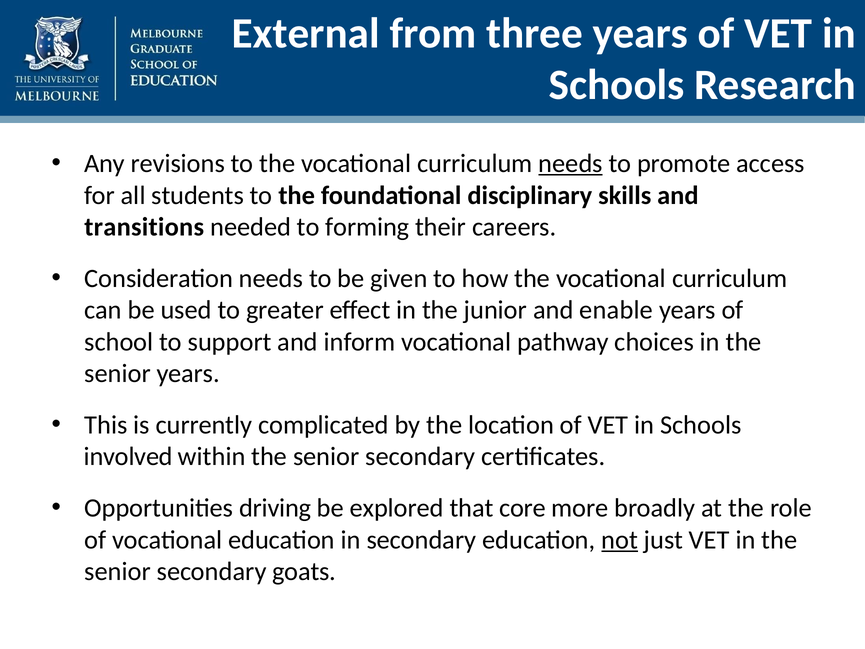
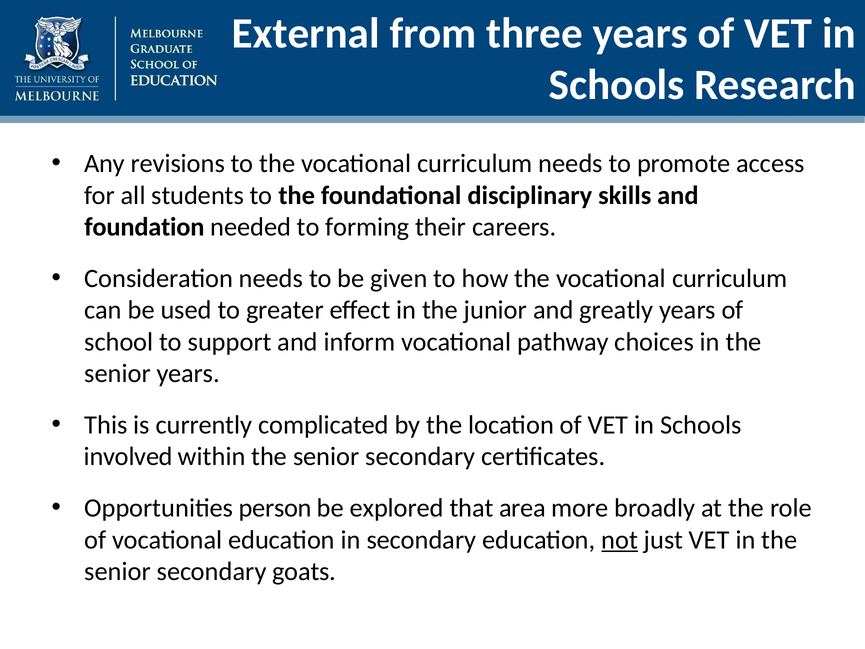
needs underline: present -> none (571, 163)
transitions: transitions -> foundation (144, 227)
enable: enable -> greatly (616, 310)
driving: driving -> person (275, 508)
core: core -> area (522, 508)
